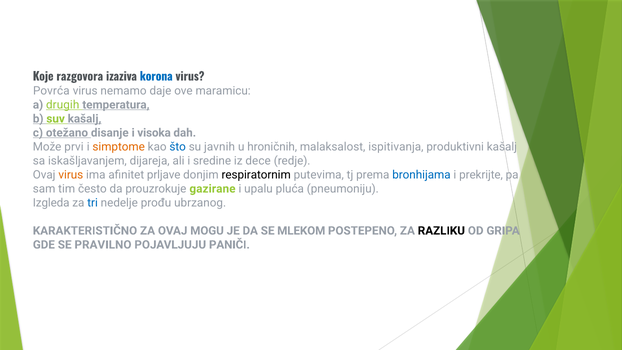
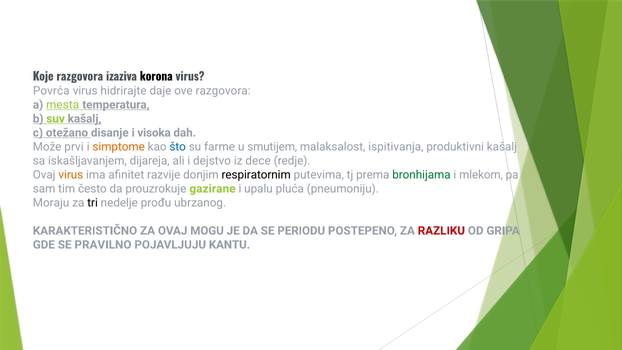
korona colour: blue -> black (156, 77)
nemamo: nemamo -> hidrirajte (124, 91)
ove maramicu: maramicu -> razgovora (223, 91)
drugih: drugih -> mesta (63, 105)
javnih: javnih -> farme (220, 147)
hroničnih: hroničnih -> smutijem (272, 147)
sredine: sredine -> dejstvo (212, 161)
prljave: prljave -> razvije (164, 175)
bronhijama colour: blue -> green (421, 175)
prekrijte: prekrijte -> mlekom (481, 175)
Izgleda: Izgleda -> Moraju (51, 203)
tri colour: blue -> black (93, 203)
MLEKOM: MLEKOM -> PERIODU (301, 231)
RAZLIKU colour: black -> red (441, 231)
PANIČI: PANIČI -> KANTU (229, 245)
